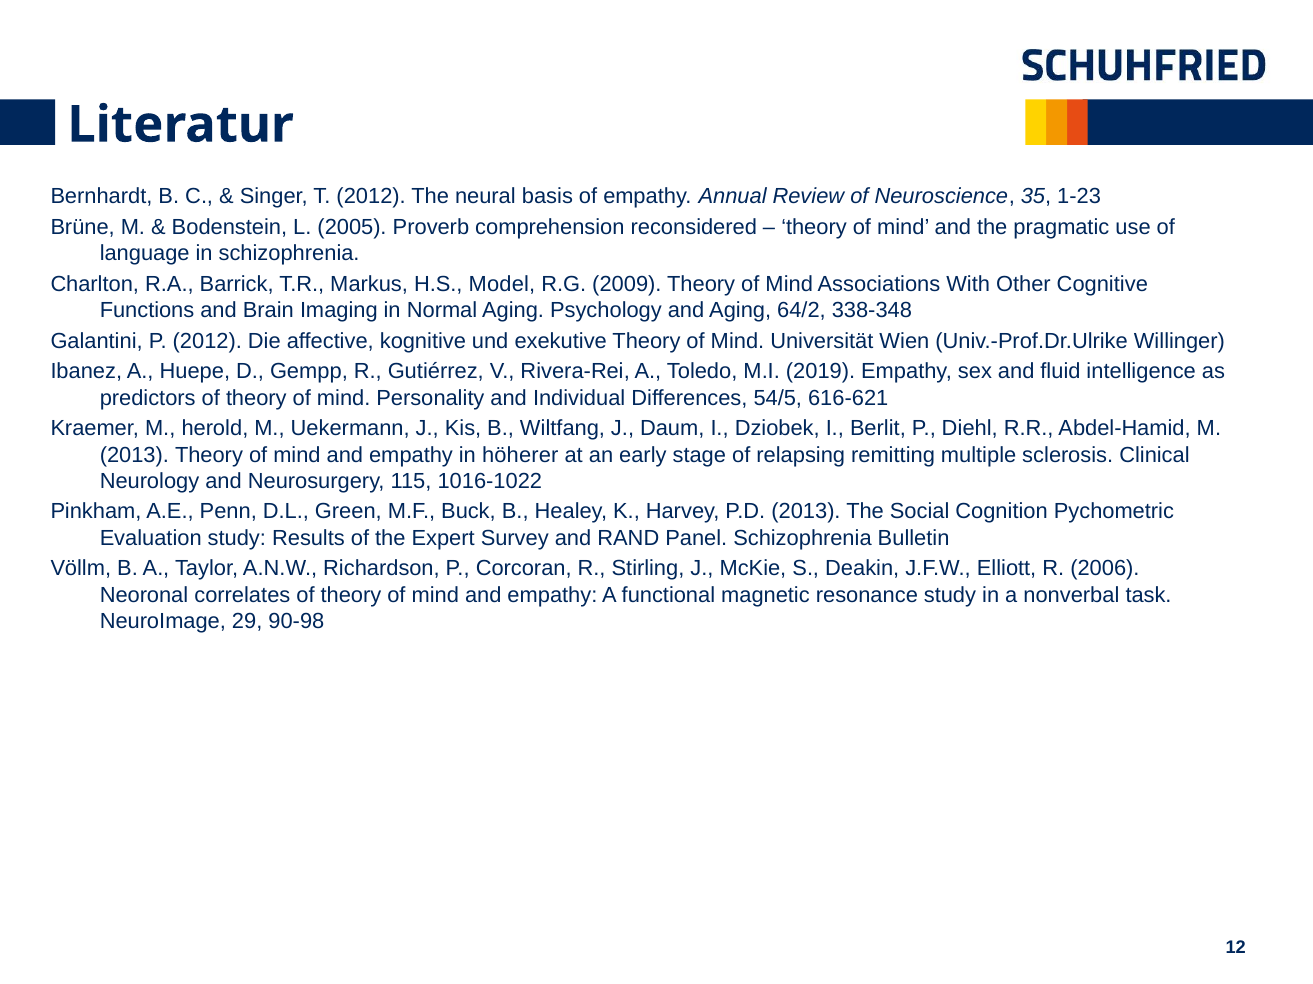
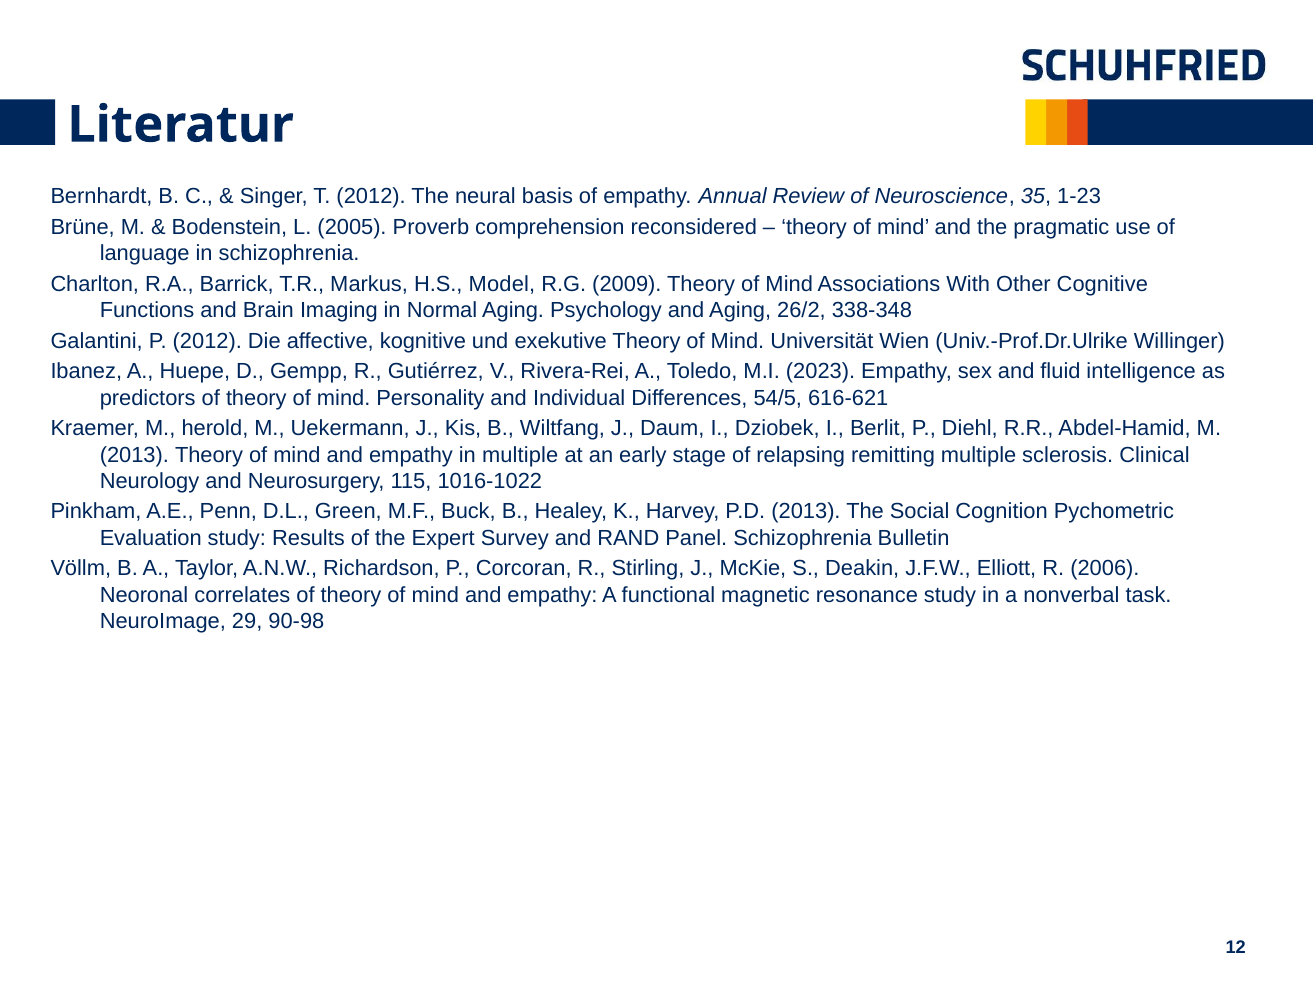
64/2: 64/2 -> 26/2 (801, 311)
2019: 2019 -> 2023 (821, 372)
in höherer: höherer -> multiple (520, 455)
